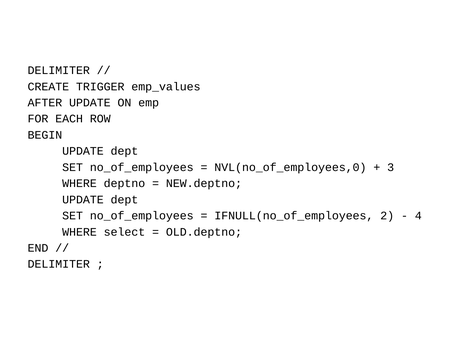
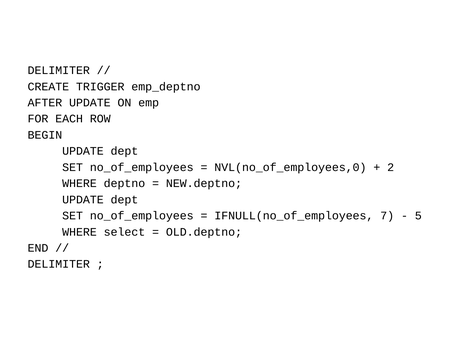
emp_values: emp_values -> emp_deptno (166, 86)
3: 3 -> 2 (391, 167)
2: 2 -> 7 (387, 216)
4: 4 -> 5 (418, 216)
